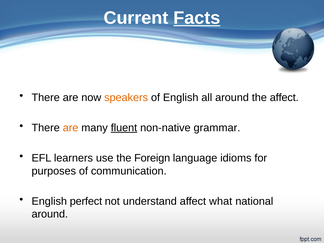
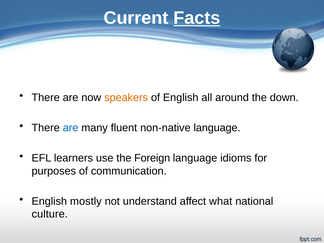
the affect: affect -> down (284, 98)
are colour: orange -> blue (71, 128)
fluent underline: present -> none (124, 128)
non-native grammar: grammar -> language (217, 128)
perfect: perfect -> mostly (86, 201)
around: around -> culture (50, 214)
